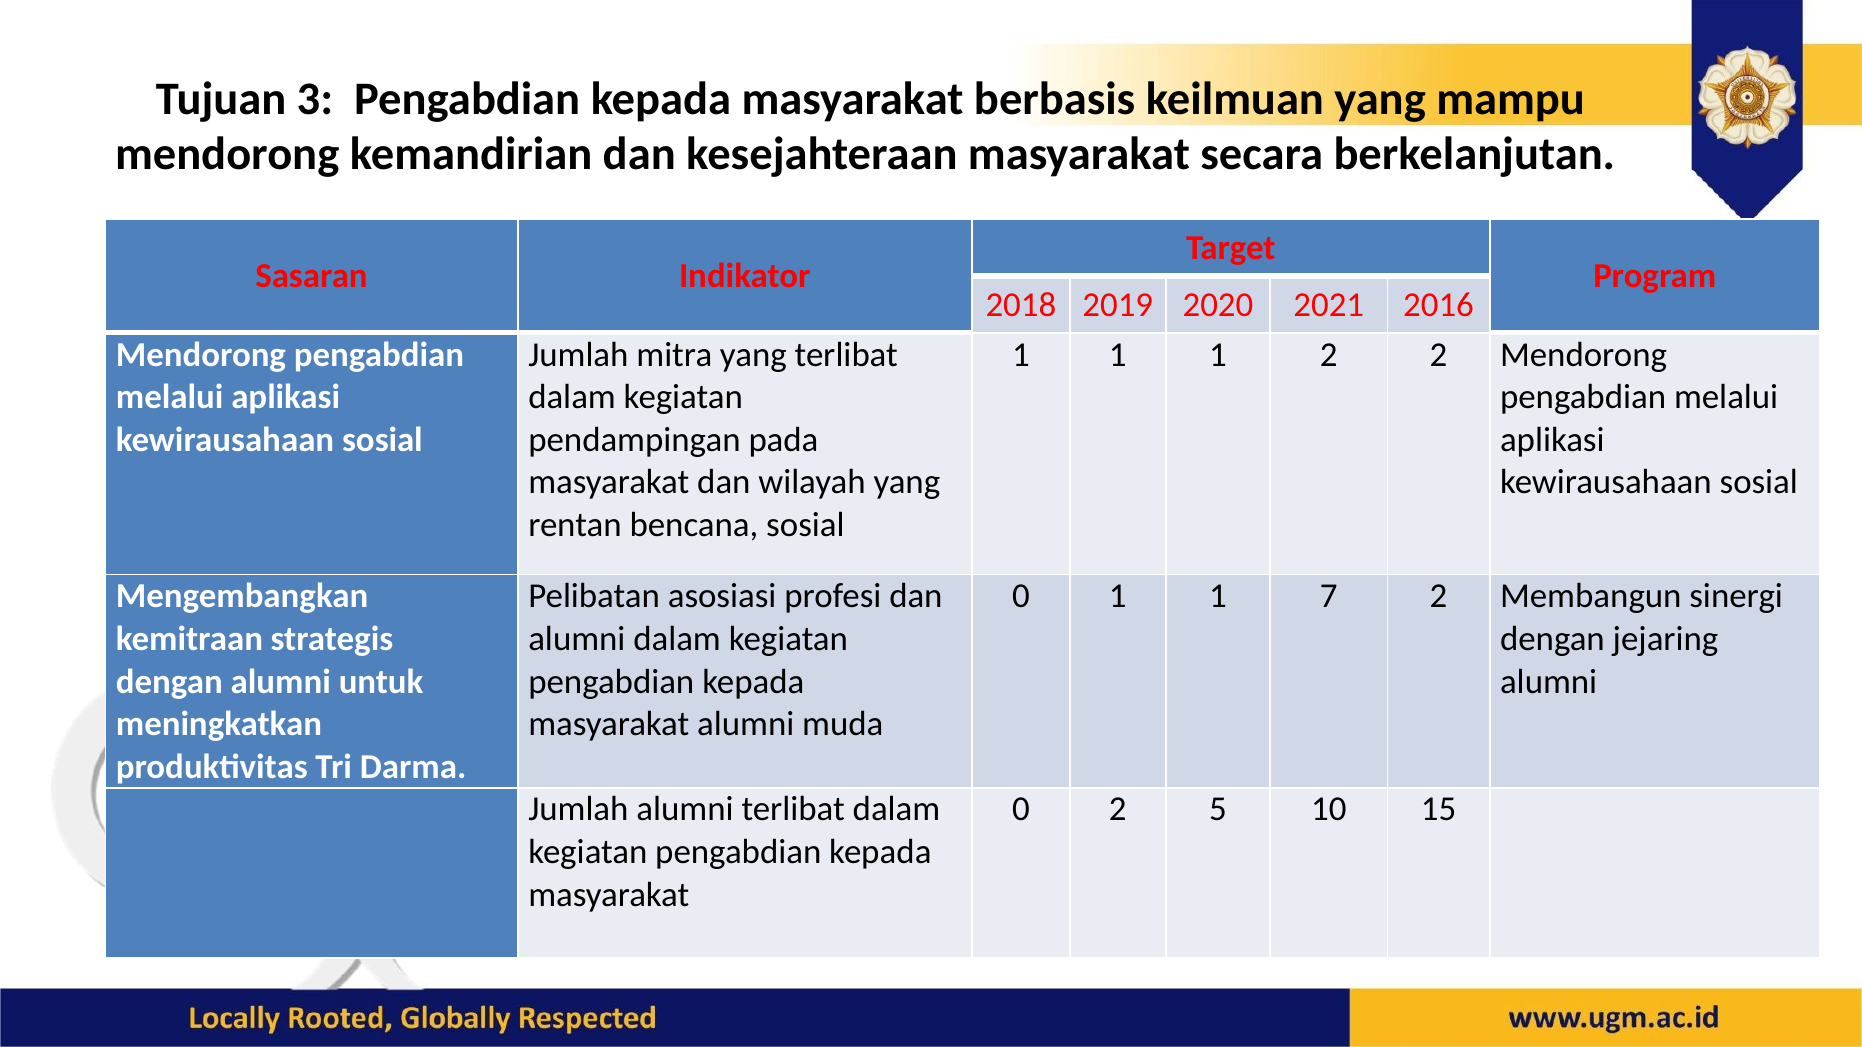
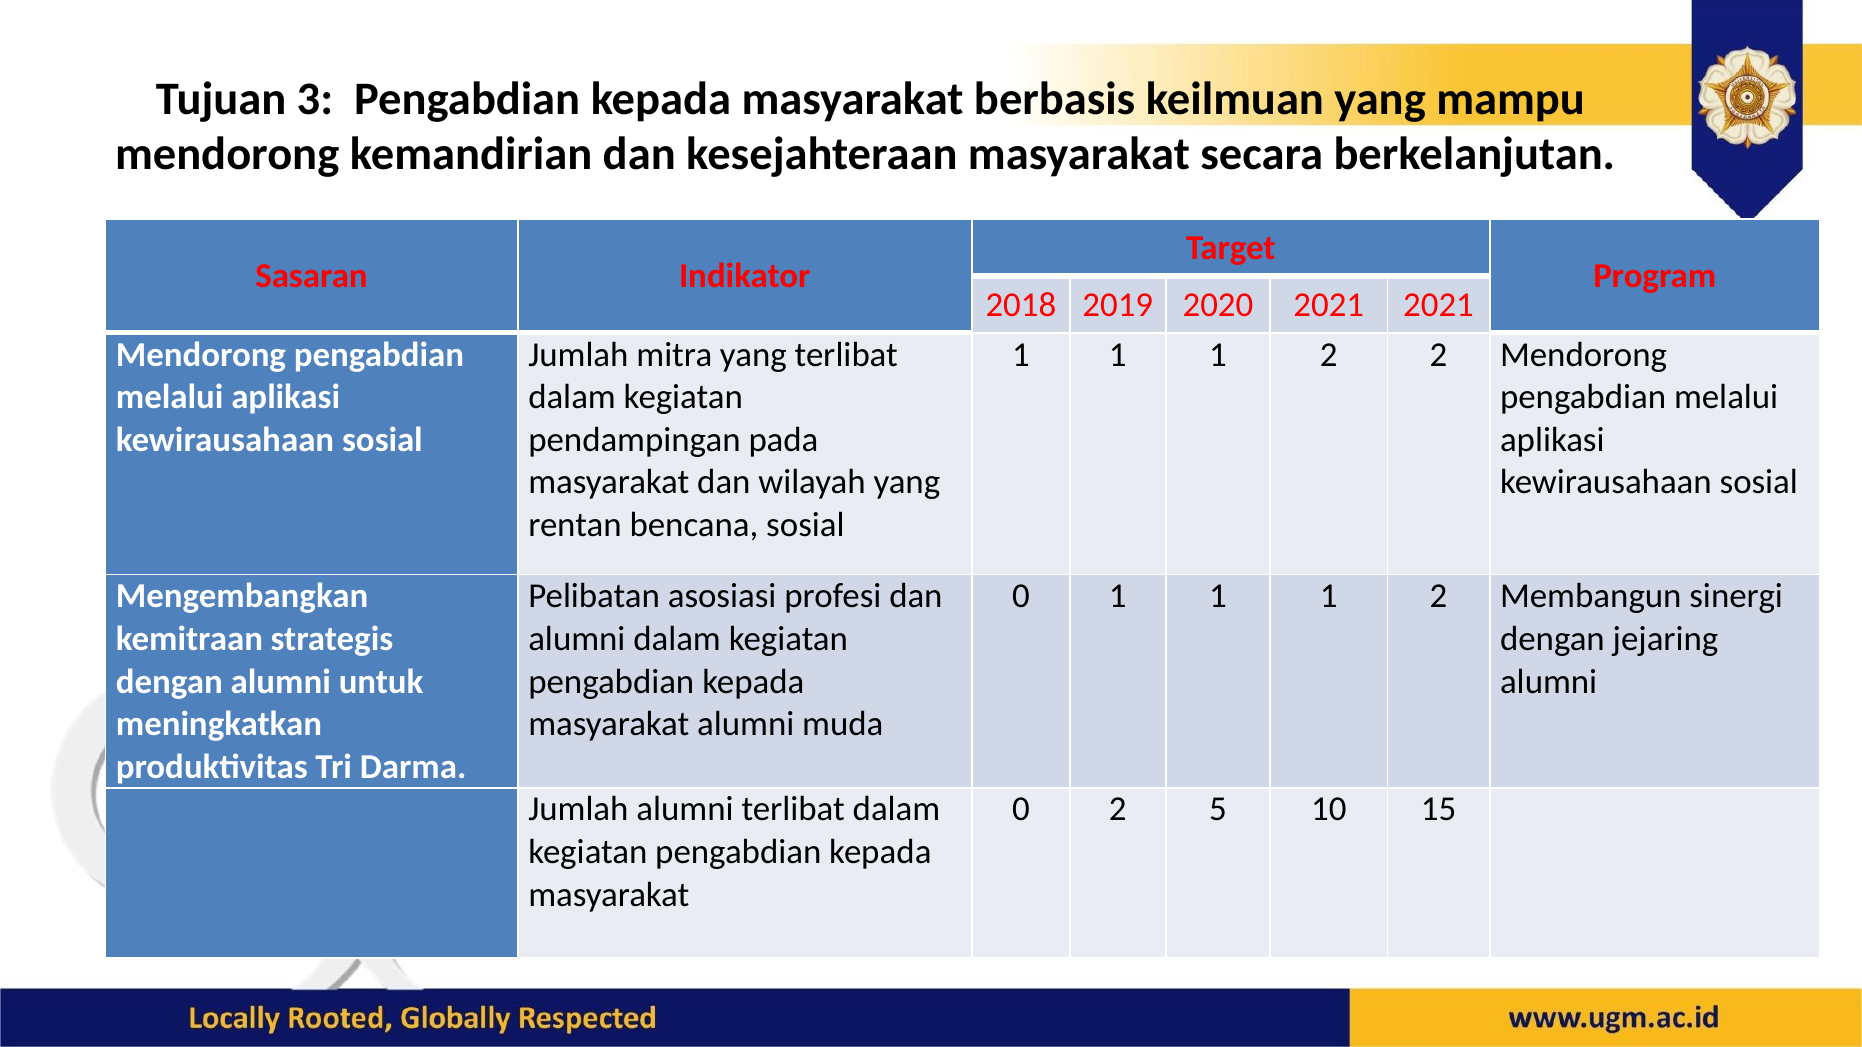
2021 2016: 2016 -> 2021 (1439, 305)
0 1 1 7: 7 -> 1 (1329, 597)
